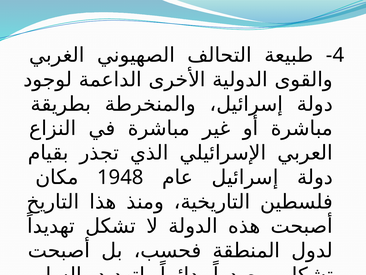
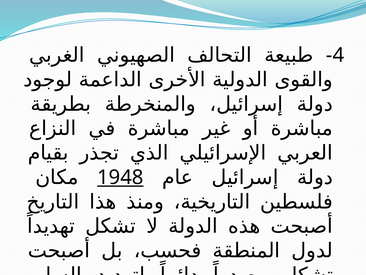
1948 underline: none -> present (120, 177)
